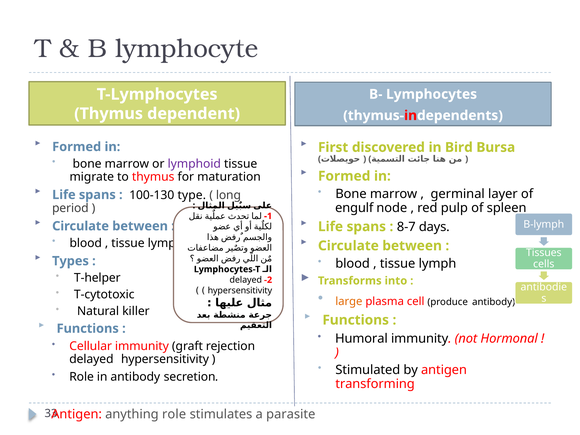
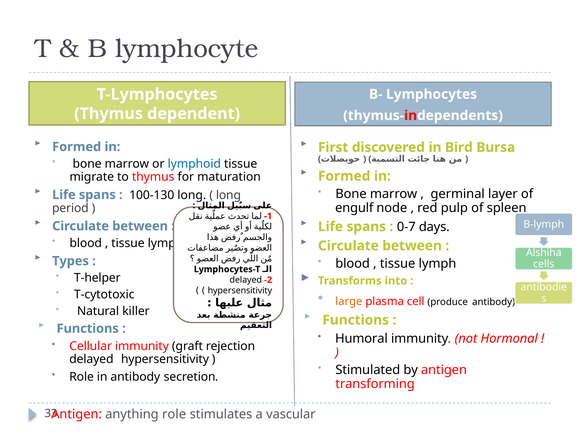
lymphoid colour: purple -> blue (194, 164)
100-130 type: type -> long (192, 195)
8-7: 8-7 -> 0-7 (406, 227)
Tissues: Tissues -> Alshiha (544, 253)
parasite: parasite -> vascular (291, 414)
